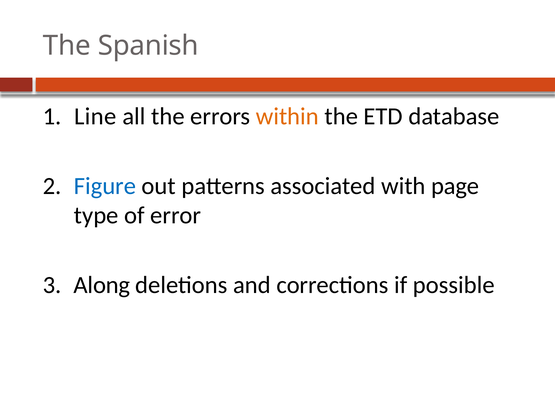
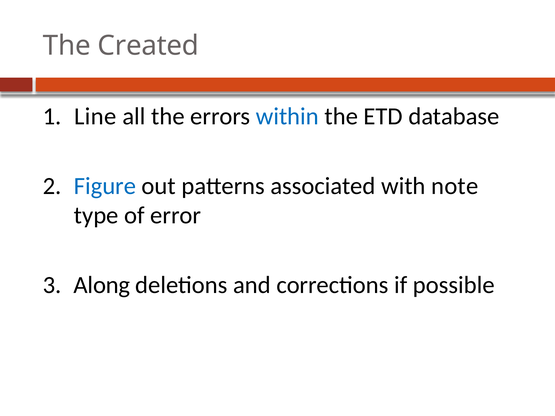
Spanish: Spanish -> Created (148, 46)
within colour: orange -> blue (287, 116)
page: page -> note (455, 186)
